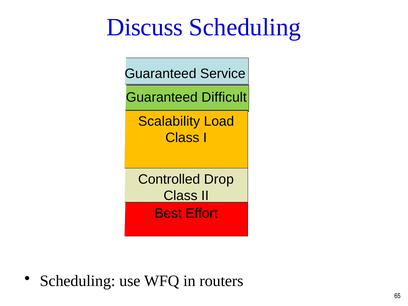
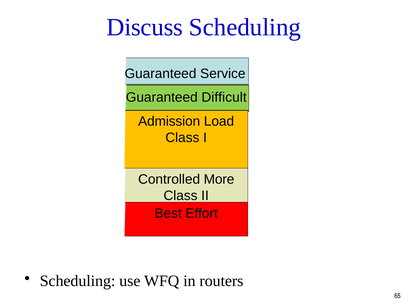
Scalability: Scalability -> Admission (169, 121)
Drop: Drop -> More (219, 179)
